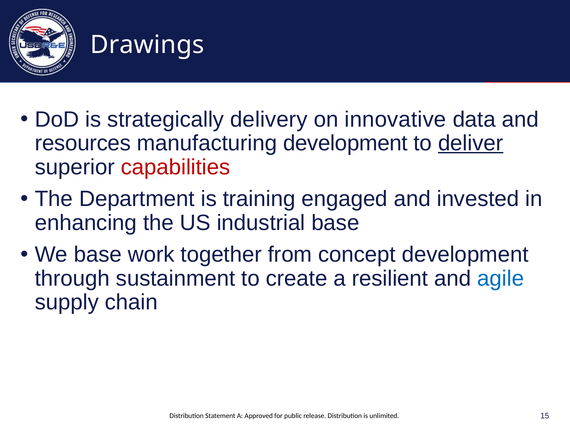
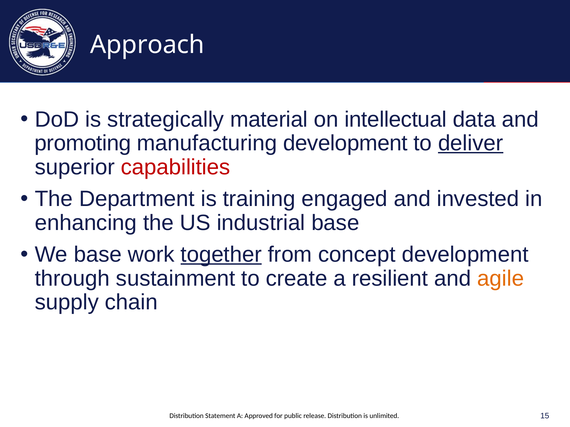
Drawings: Drawings -> Approach (147, 45)
delivery: delivery -> material (269, 120)
innovative: innovative -> intellectual (396, 120)
resources: resources -> promoting (83, 143)
together underline: none -> present (221, 255)
agile colour: blue -> orange (501, 279)
